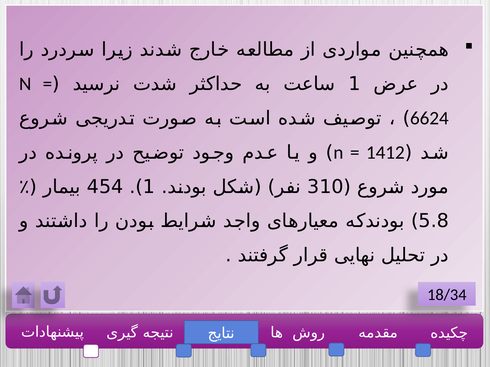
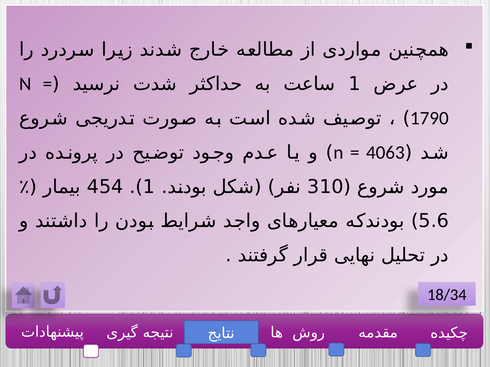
6624: 6624 -> 1790 (430, 118)
1412: 1412 -> 4063 (385, 153)
5.8: 5.8 -> 5.6 (434, 221)
